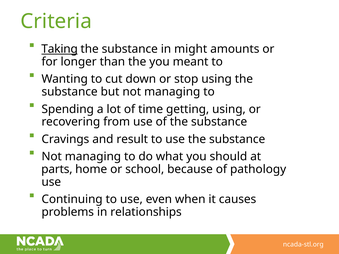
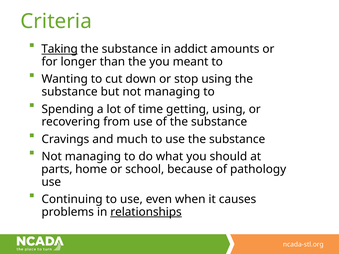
might: might -> addict (191, 49)
result: result -> much (132, 139)
relationships underline: none -> present (146, 212)
